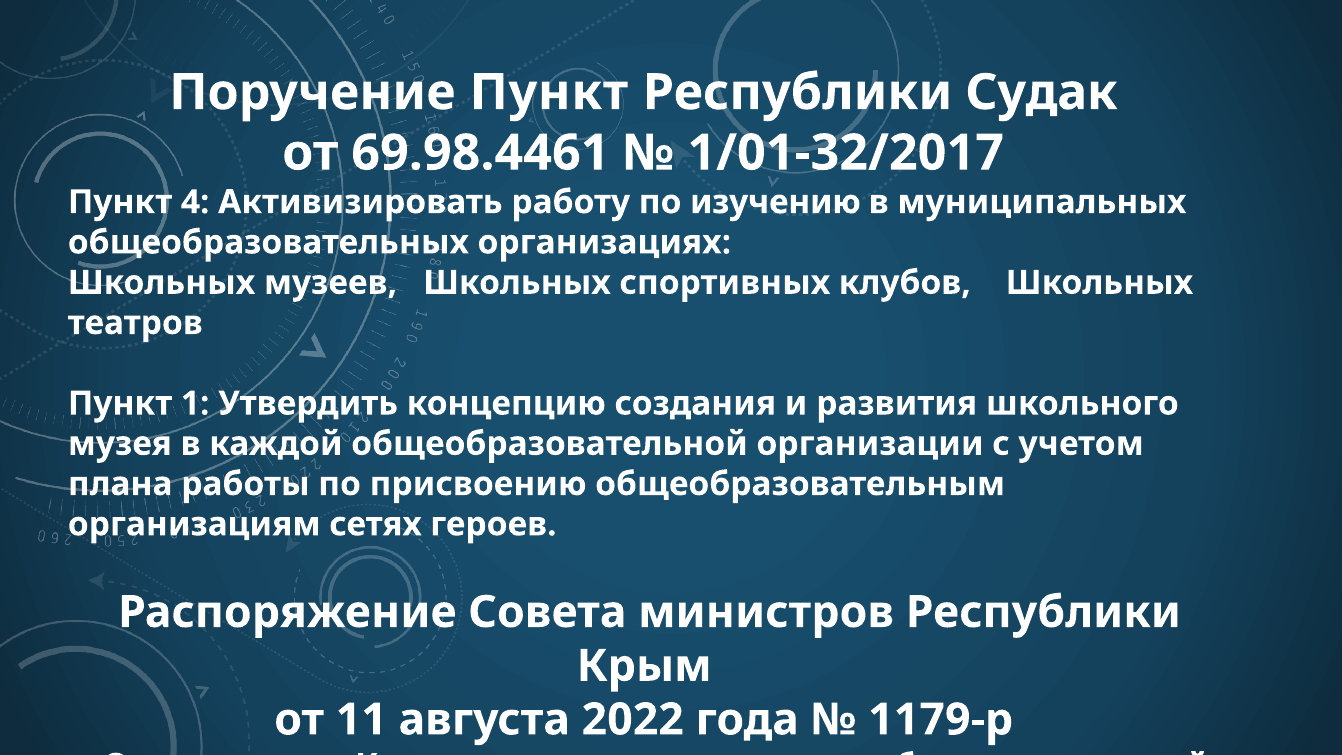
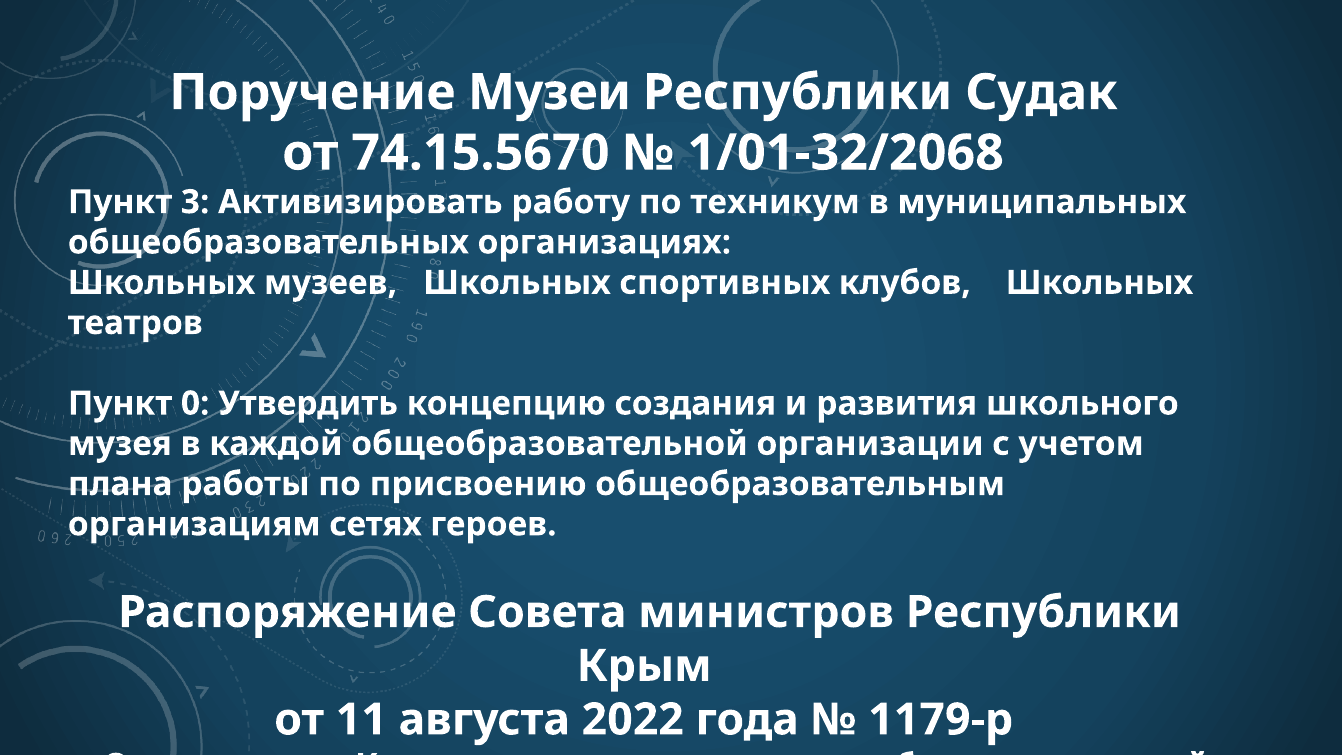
Поручение Пункт: Пункт -> Музеи (549, 93)
69.98.4461: 69.98.4461 -> 74.15.5670 (480, 153)
1/01-32/2017: 1/01-32/2017 -> 1/01-32/2068 (846, 153)
4: 4 -> 3 (195, 202)
изучению: изучению -> техникум (775, 202)
1: 1 -> 0 (195, 403)
